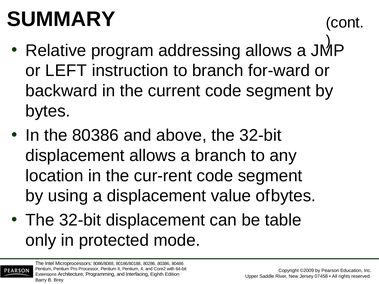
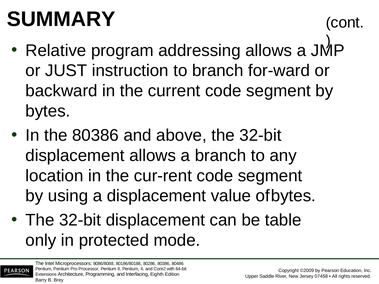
LEFT: LEFT -> JUST (66, 71)
